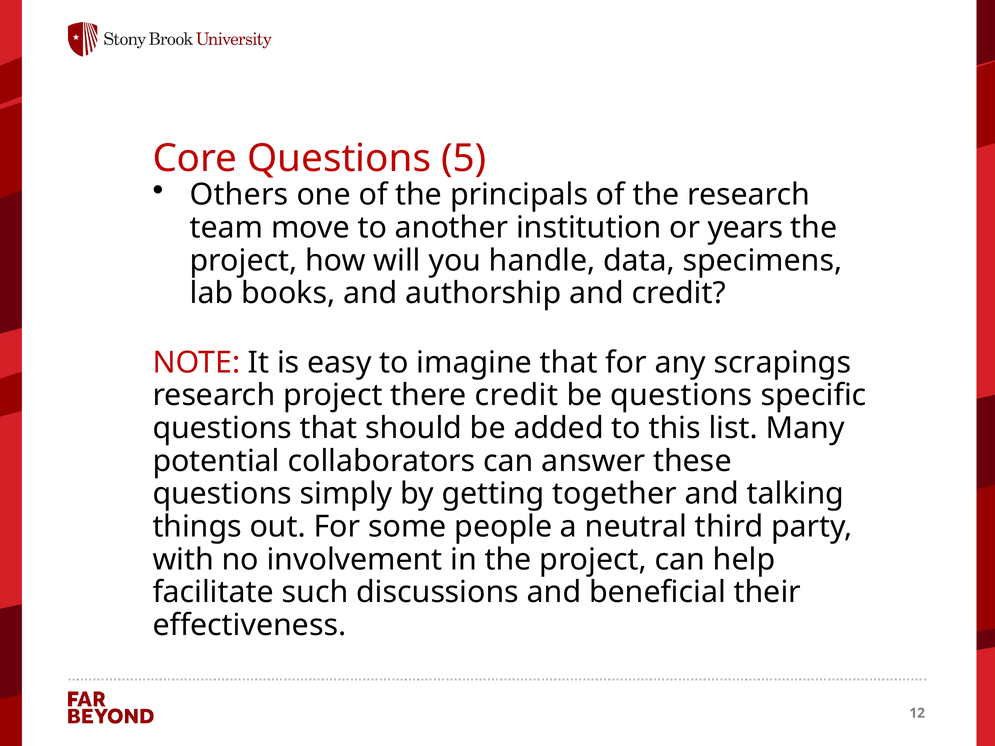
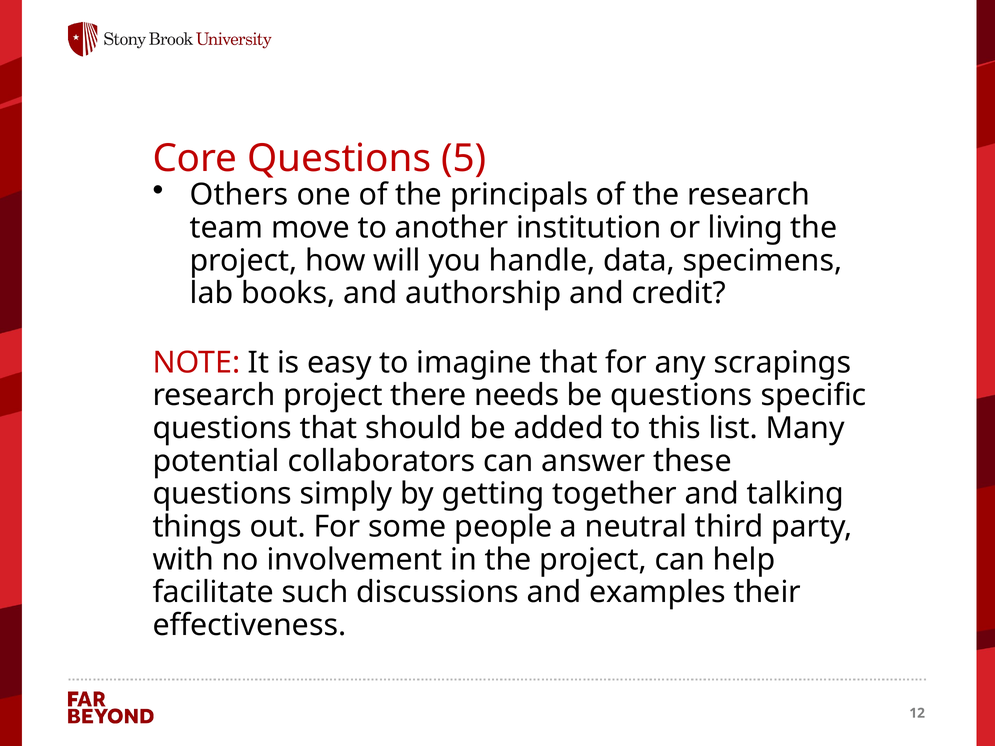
years: years -> living (745, 228)
there credit: credit -> needs (517, 396)
beneficial: beneficial -> examples (657, 592)
